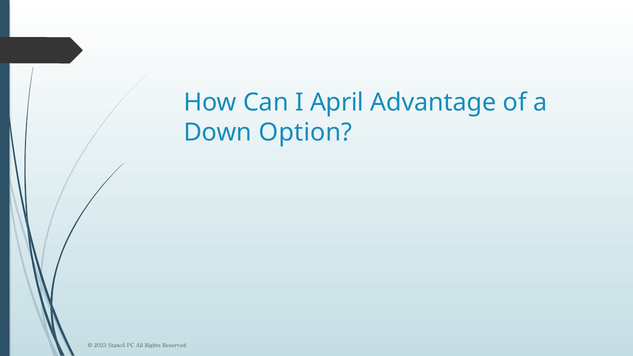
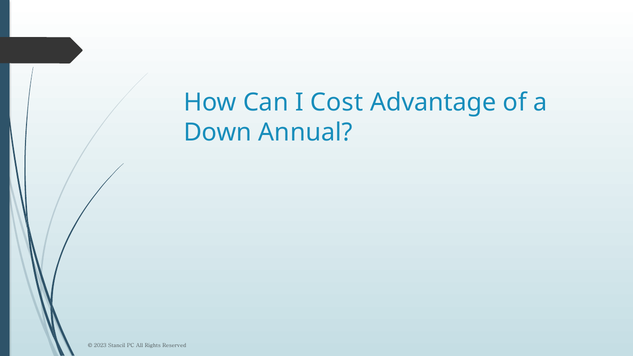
April: April -> Cost (337, 103)
Option: Option -> Annual (306, 133)
